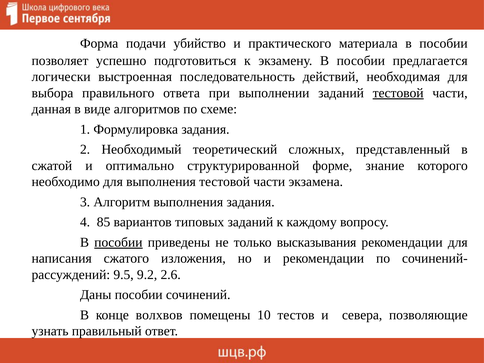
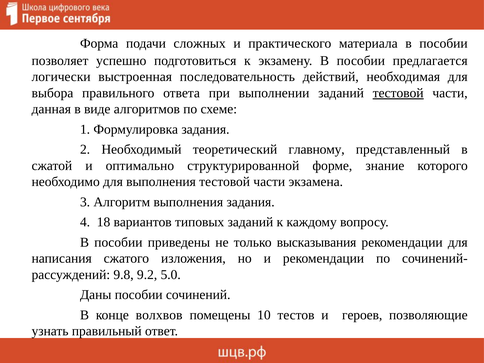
убийство: убийство -> сложных (200, 44)
сложных: сложных -> главному (317, 150)
85: 85 -> 18 (104, 222)
пособии underline: present -> none (118, 242)
9.5: 9.5 -> 9.8 (124, 275)
2.6: 2.6 -> 5.0 (171, 275)
севера: севера -> героев (362, 315)
